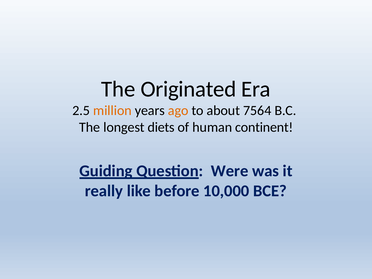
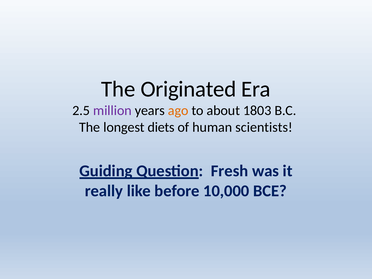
million colour: orange -> purple (112, 110)
7564: 7564 -> 1803 (257, 110)
continent: continent -> scientists (264, 127)
Were: Were -> Fresh (230, 171)
